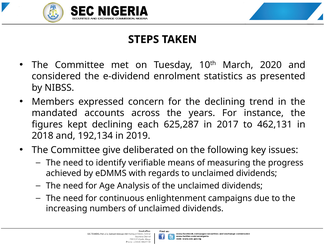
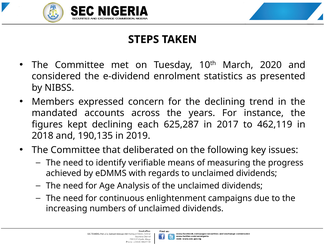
462,131: 462,131 -> 462,119 (275, 124)
192,134: 192,134 -> 190,135 (95, 136)
give: give -> that (111, 150)
